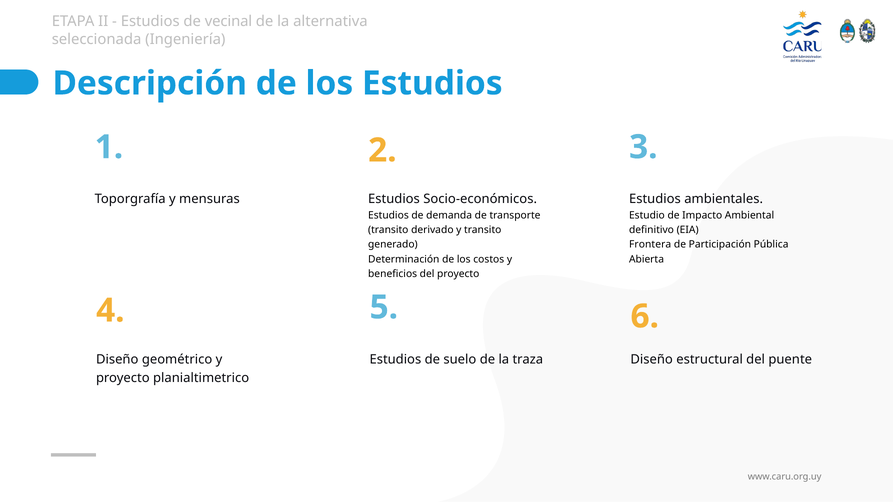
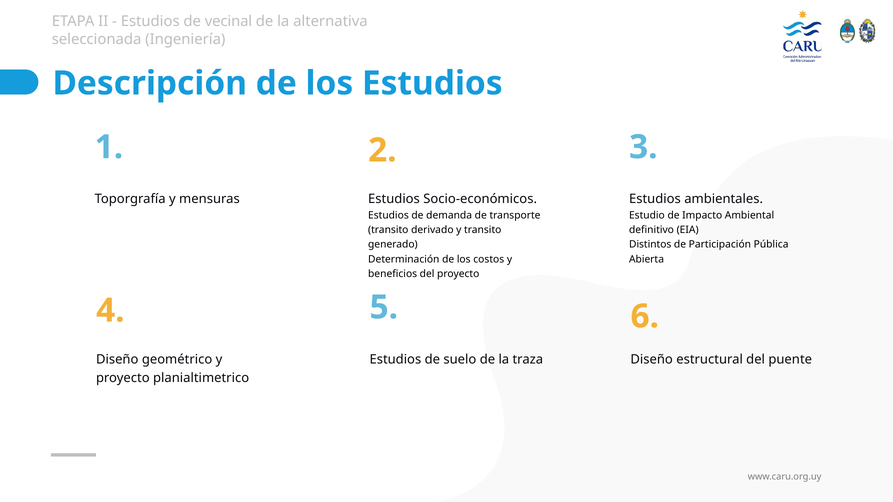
Frontera: Frontera -> Distintos (650, 245)
